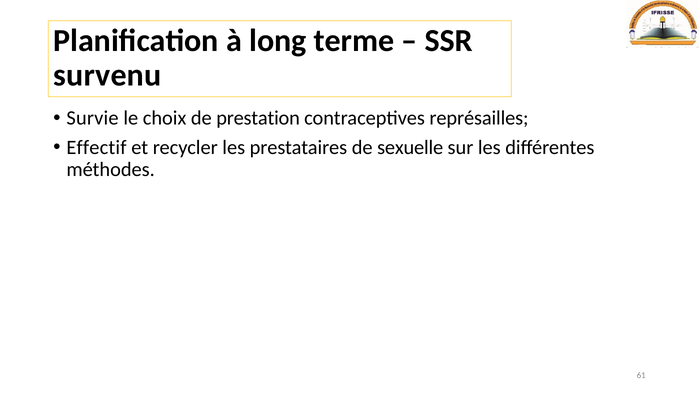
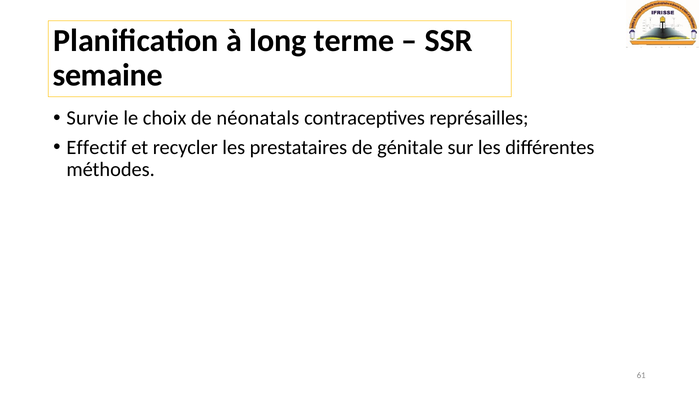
survenu: survenu -> semaine (108, 75)
prestation: prestation -> néonatals (258, 118)
sexuelle: sexuelle -> génitale (410, 147)
